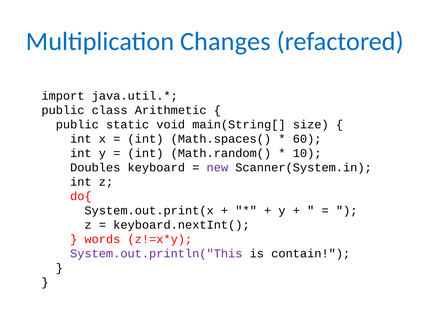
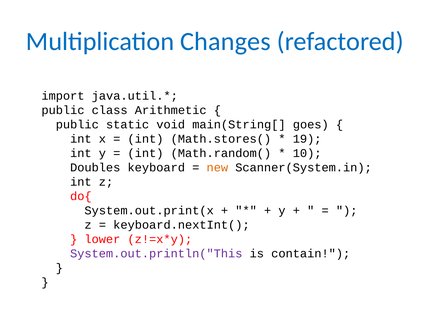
size: size -> goes (311, 125)
Math.spaces(: Math.spaces( -> Math.stores( (221, 139)
60: 60 -> 19 (307, 139)
new colour: purple -> orange (217, 168)
words: words -> lower (102, 239)
